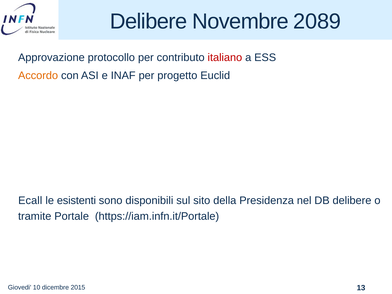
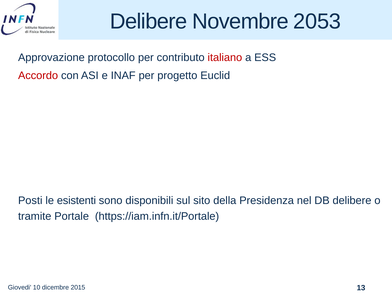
2089: 2089 -> 2053 (317, 21)
Accordo colour: orange -> red (38, 75)
Ecall: Ecall -> Posti (30, 201)
